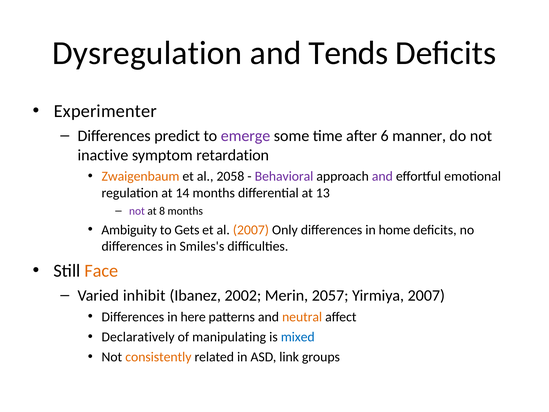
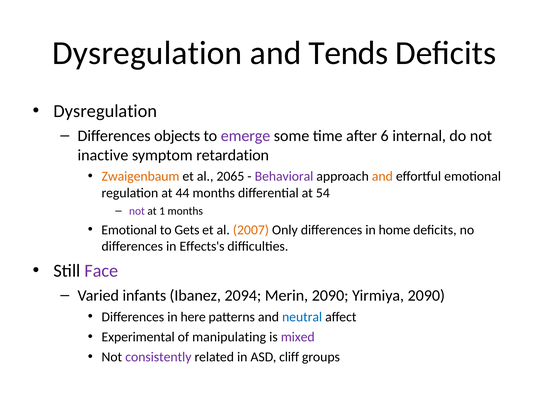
Experimenter: Experimenter -> Dysregulation (105, 111)
predict: predict -> objects (177, 136)
manner: manner -> internal (419, 136)
2058: 2058 -> 2065 (230, 176)
and colour: purple -> orange (382, 176)
14: 14 -> 44 (182, 193)
13: 13 -> 54 (323, 193)
8: 8 -> 1 (162, 211)
Ambiguity: Ambiguity -> Emotional (129, 230)
Smiles's: Smiles's -> Effects's (202, 246)
Face colour: orange -> purple (101, 271)
inhibit: inhibit -> infants (144, 295)
2002: 2002 -> 2094 (243, 295)
Merin 2057: 2057 -> 2090 (330, 295)
Yirmiya 2007: 2007 -> 2090 (426, 295)
neutral colour: orange -> blue (302, 317)
Declaratively: Declaratively -> Experimental (138, 337)
mixed colour: blue -> purple (298, 337)
consistently colour: orange -> purple (158, 357)
link: link -> cliff (289, 357)
